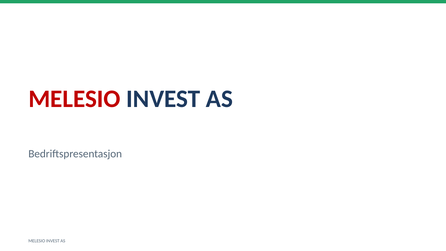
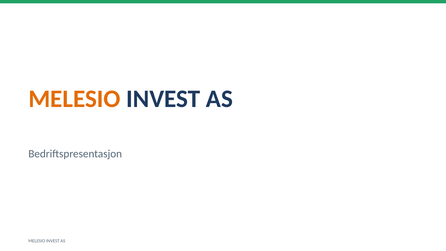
MELESIO colour: red -> orange (74, 99)
